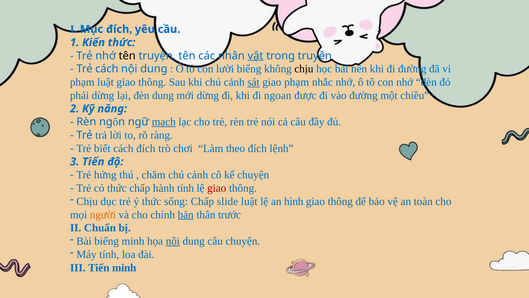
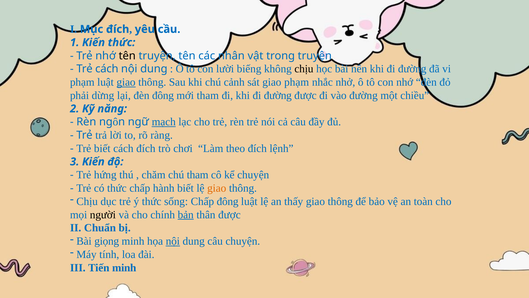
vật underline: present -> none (255, 56)
giao underline: none -> present (126, 82)
sát underline: present -> none (253, 82)
đèn dung: dung -> đông (163, 95)
mới dừng: dừng -> tham (208, 95)
đi khi đi ngoan: ngoan -> đường (278, 95)
3 Tiến: Tiến -> Kiến (93, 161)
chăm chú cảnh: cảnh -> tham (198, 175)
hành tính: tính -> biết (185, 188)
giao colour: red -> orange (217, 188)
Chấp slide: slide -> đông (228, 201)
hình: hình -> thấy (294, 201)
người colour: orange -> black (103, 214)
thân trước: trước -> được (229, 214)
Bài biếng: biếng -> giọng (107, 241)
